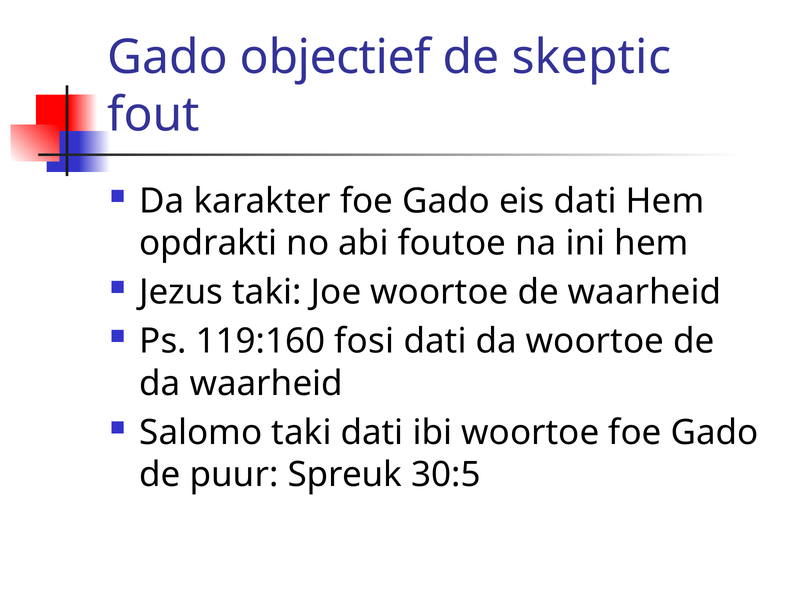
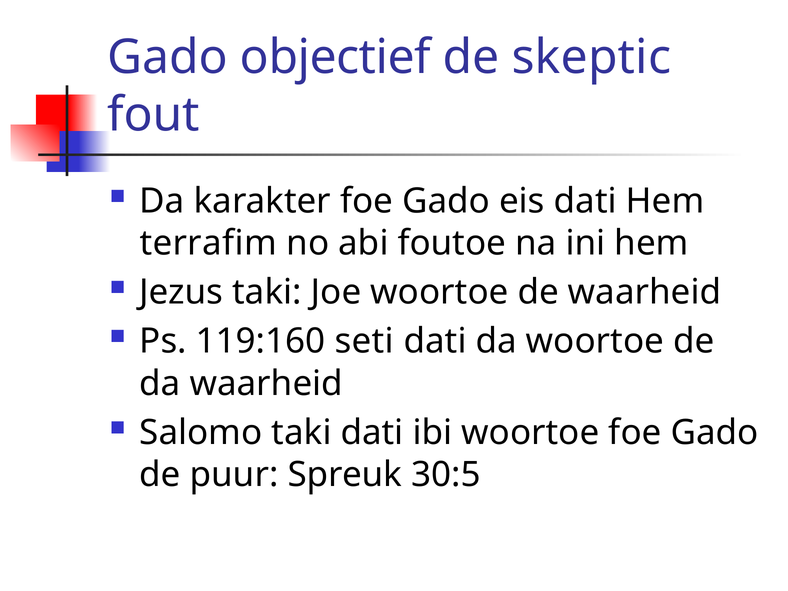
opdrakti: opdrakti -> terrafim (208, 243)
fosi: fosi -> seti (364, 341)
